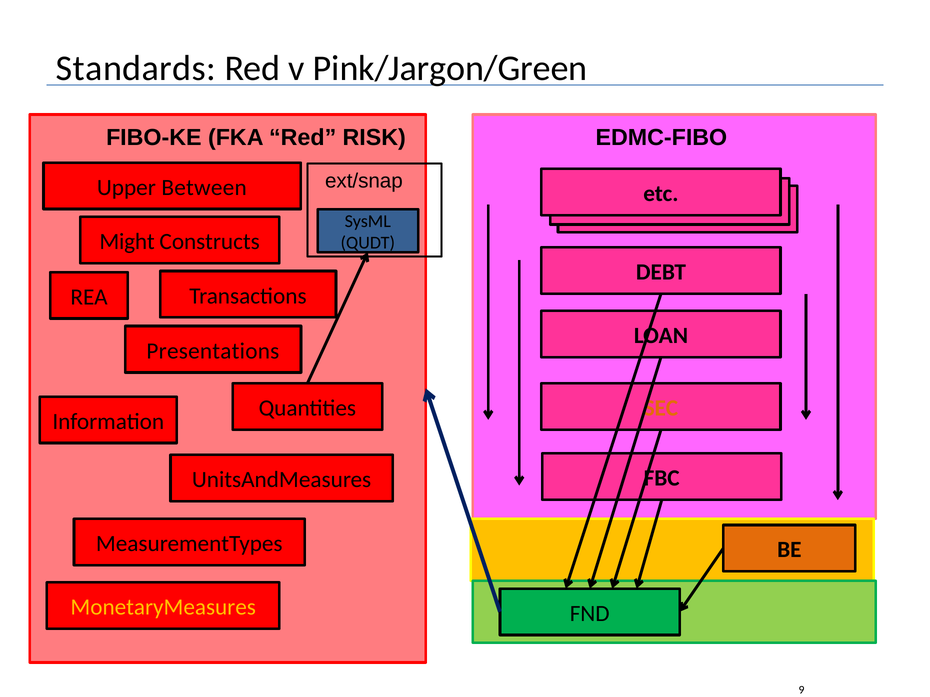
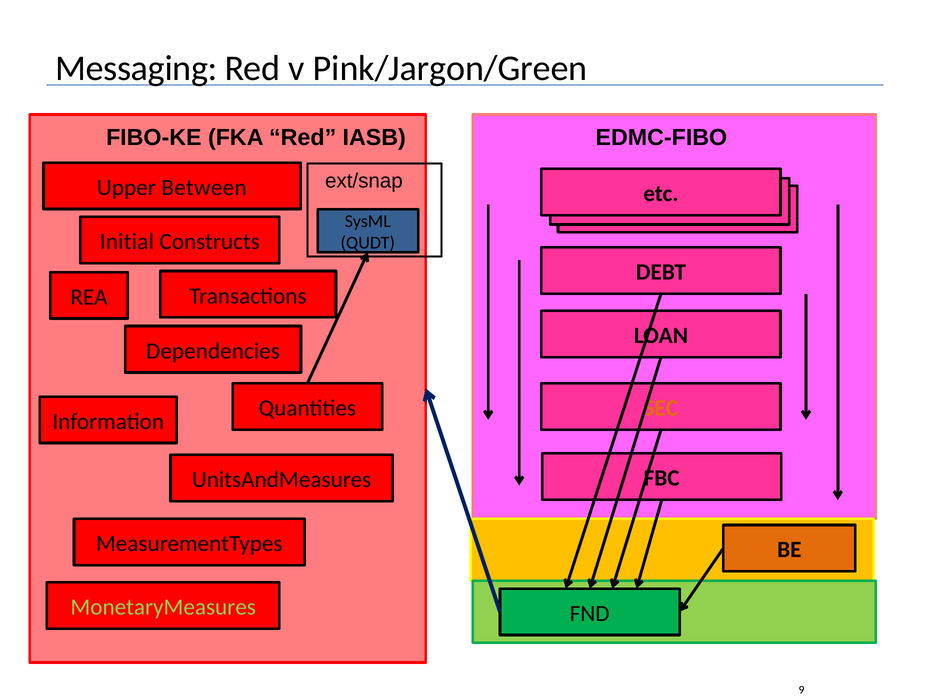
Standards: Standards -> Messaging (136, 68)
RISK: RISK -> IASB (374, 138)
Might: Might -> Initial (127, 242)
Presentations: Presentations -> Dependencies (213, 351)
MonetaryMeasures colour: yellow -> light green (163, 608)
